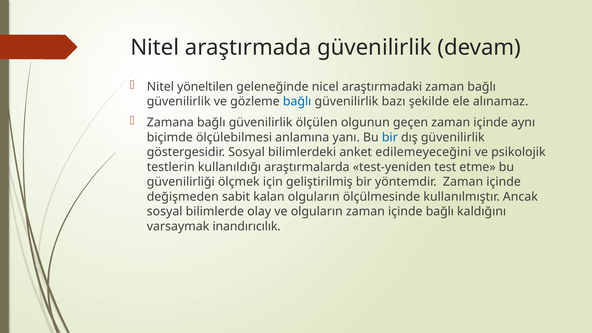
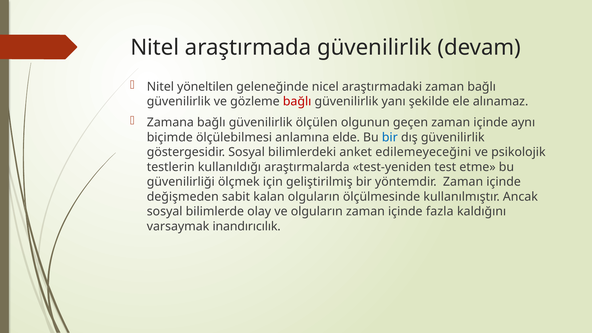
bağlı colour: blue -> red (297, 102)
bazı: bazı -> yanı (394, 102)
yanı: yanı -> elde (346, 137)
içinde bağlı: bağlı -> fazla (440, 211)
